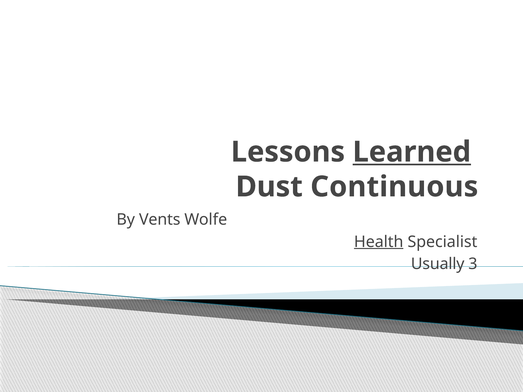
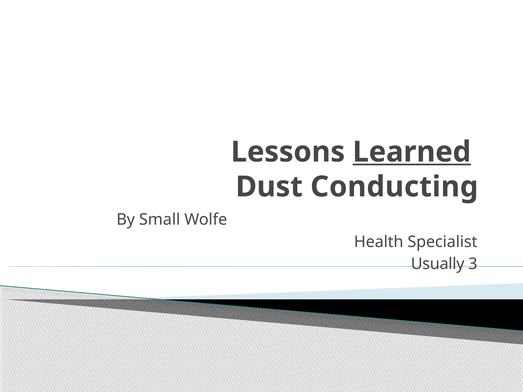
Continuous: Continuous -> Conducting (394, 187)
Vents: Vents -> Small (160, 220)
Health underline: present -> none (379, 242)
